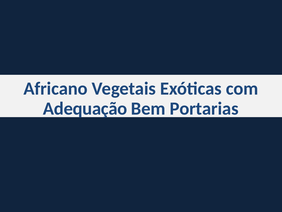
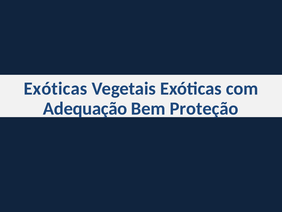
Africano: Africano -> Exóticas (55, 88)
Portarias: Portarias -> Proteção (204, 108)
